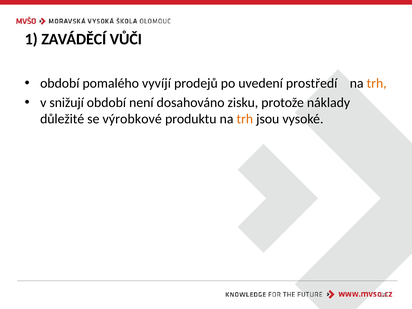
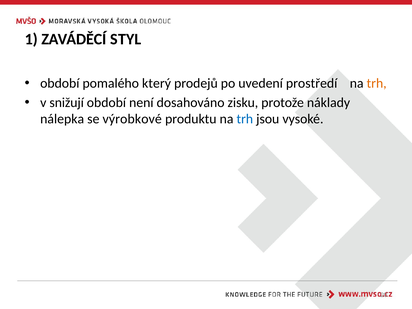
VŮČI: VŮČI -> STYL (126, 39)
vyvíjí: vyvíjí -> který (157, 83)
důležité: důležité -> nálepka (62, 119)
trh colour: orange -> blue (245, 119)
